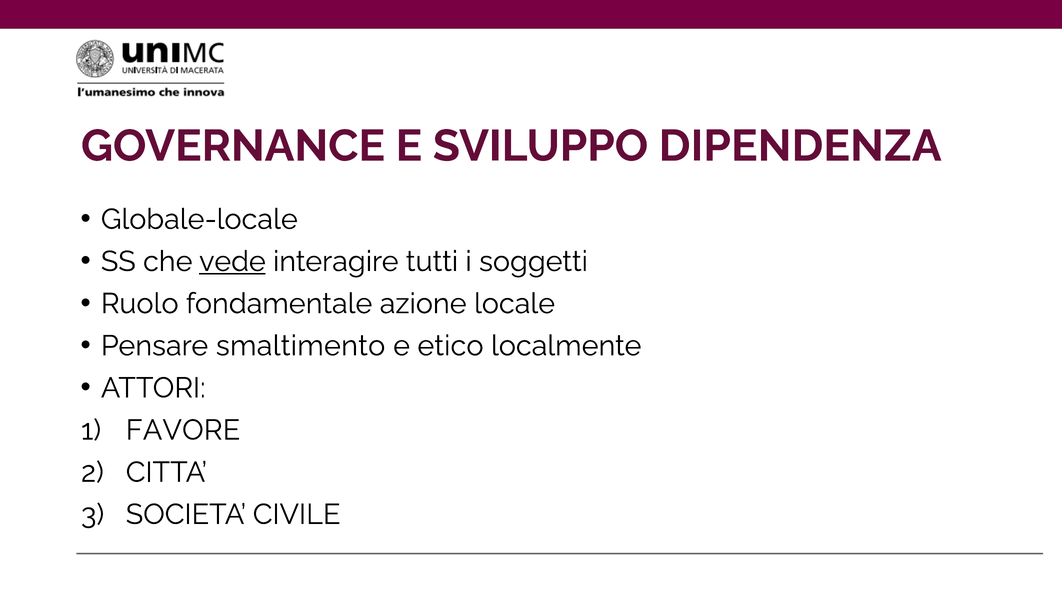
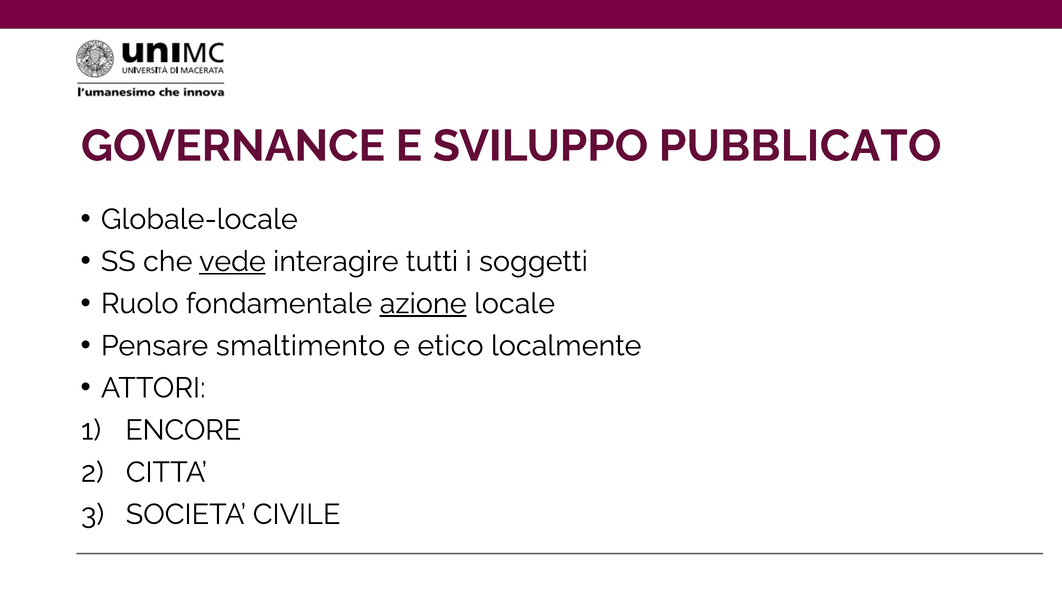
DIPENDENZA: DIPENDENZA -> PUBBLICATO (800, 146)
azione underline: none -> present (423, 303)
FAVORE: FAVORE -> ENCORE (183, 430)
